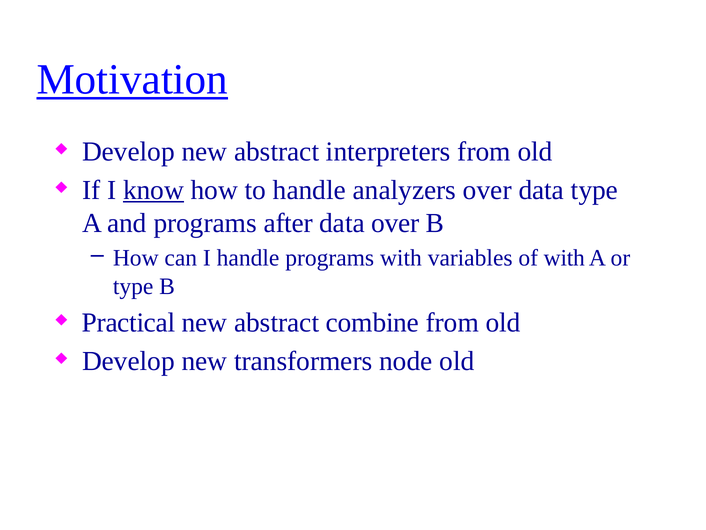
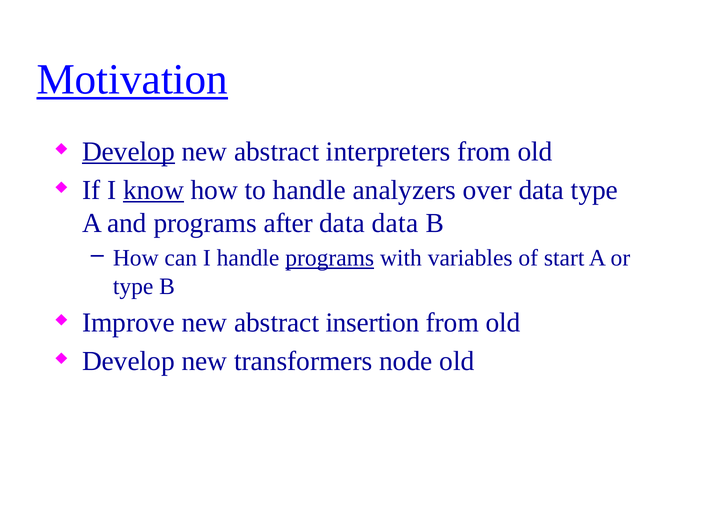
Develop underline: none -> present (128, 151)
data over: over -> data (395, 223)
programs underline: none -> present (330, 258)
of with: with -> start (564, 258)
Practical: Practical -> Improve (128, 322)
combine: combine -> insertion (373, 322)
